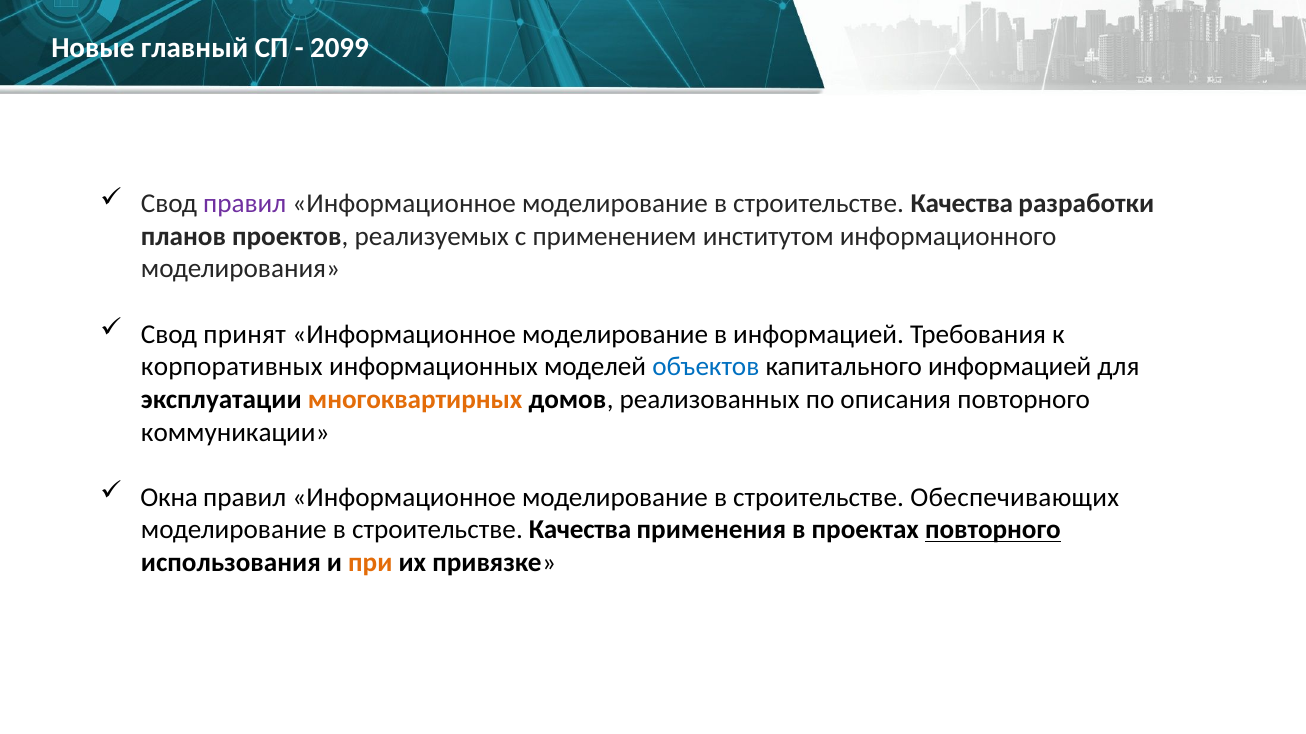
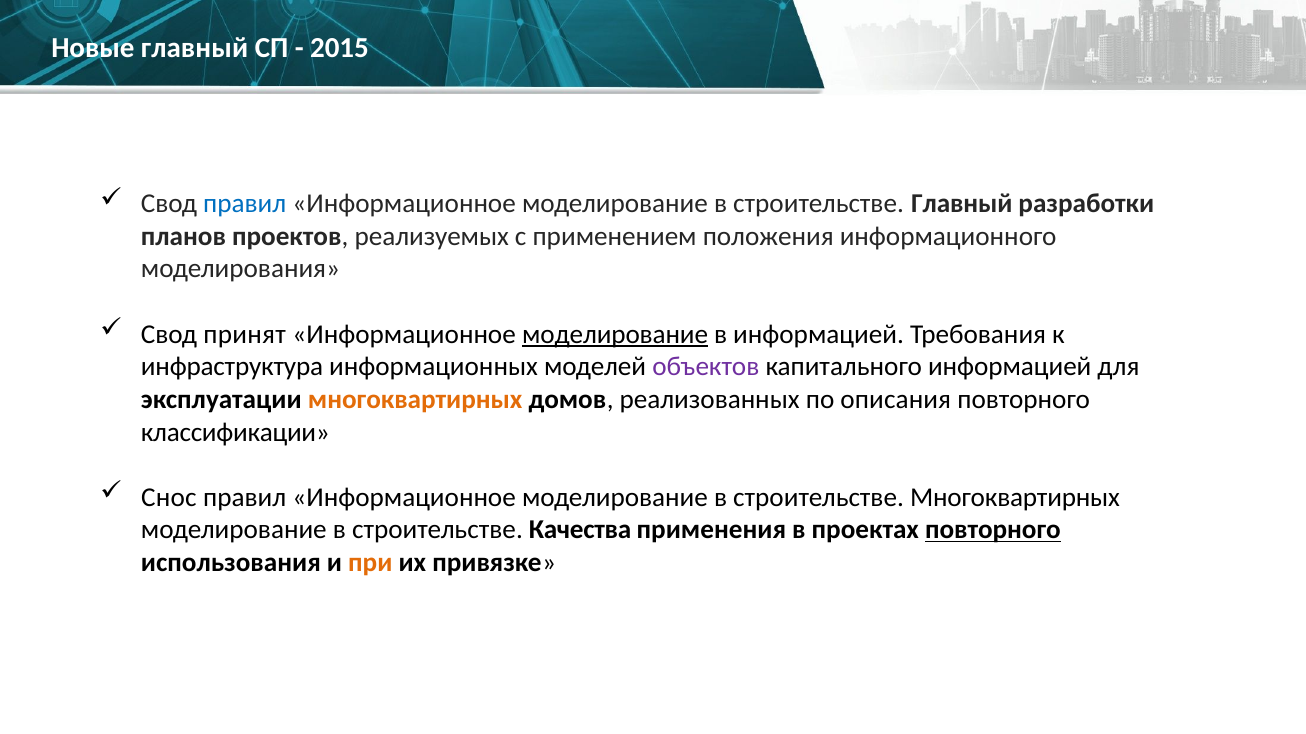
2099: 2099 -> 2015 (339, 48)
правил colour: purple -> blue (245, 204)
Качества: Качества -> Главный (962, 204)
институтом: институтом -> положения (768, 237)
моделирование underline: none -> present (615, 334)
корпоративных: корпоративных -> инфраструктура (232, 367)
объектов colour: blue -> purple (706, 367)
коммуникации: коммуникации -> классификации (235, 432)
Окна: Окна -> Снос (169, 498)
строительстве Обеспечивающих: Обеспечивающих -> Многоквартирных (1015, 498)
